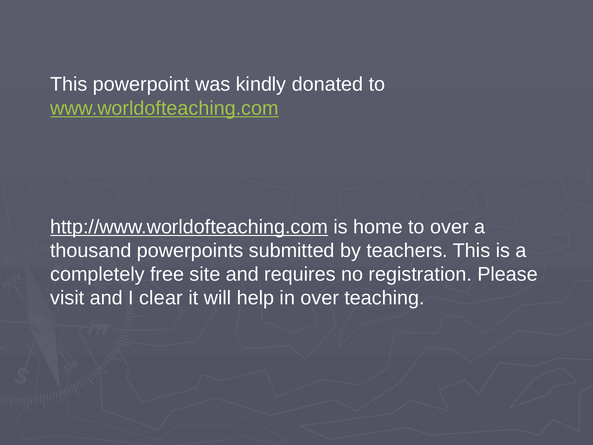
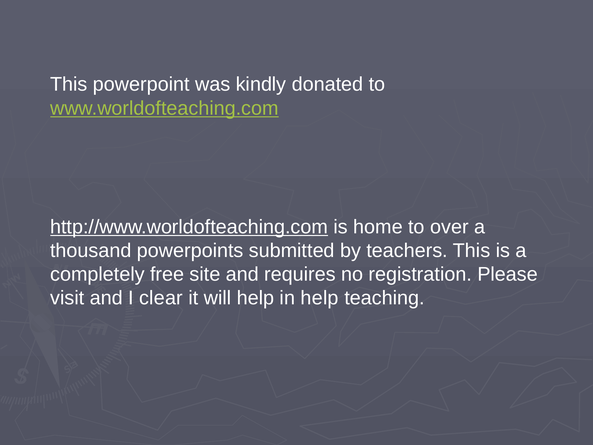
in over: over -> help (320, 298)
